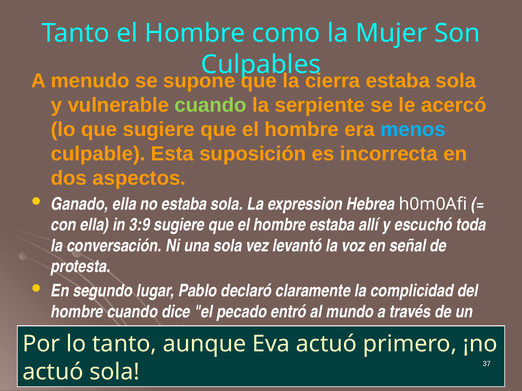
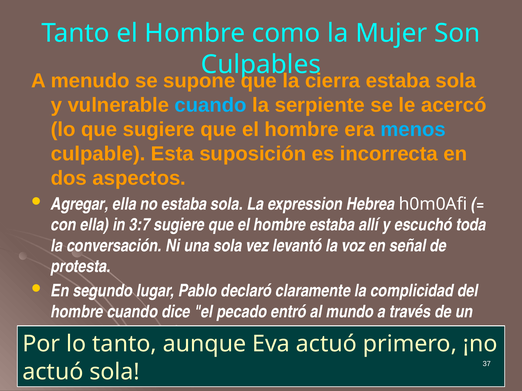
cuando colour: light green -> light blue (211, 105)
Ganado: Ganado -> Agregar (80, 204)
3:9: 3:9 -> 3:7 (140, 225)
